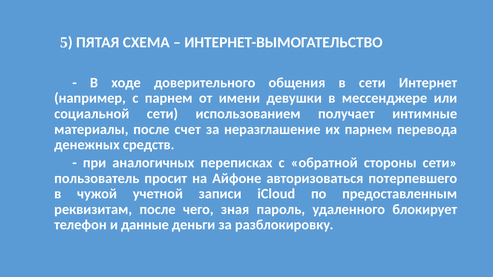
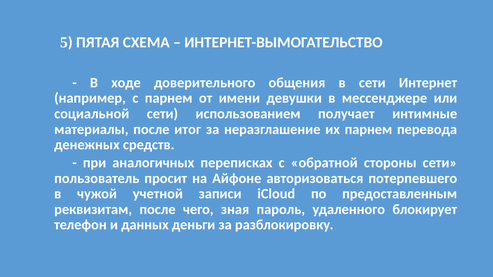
счет: счет -> итог (188, 129)
данные: данные -> данных (145, 225)
